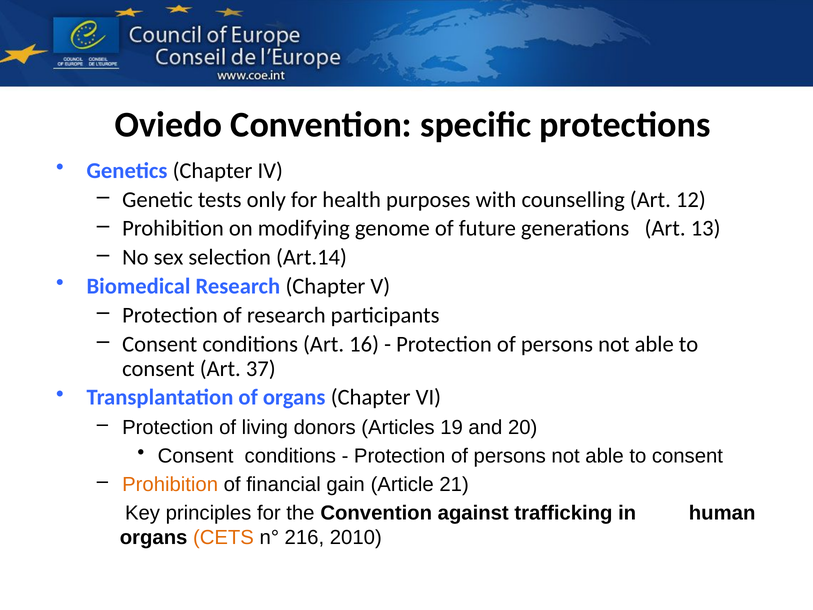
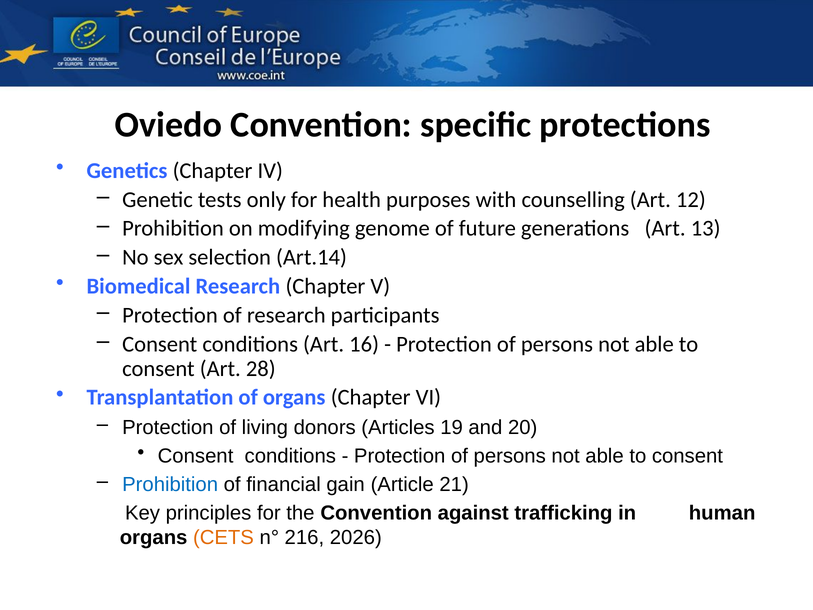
37: 37 -> 28 (261, 368)
Prohibition colour: orange -> blue (170, 484)
2010: 2010 -> 2026 (356, 537)
